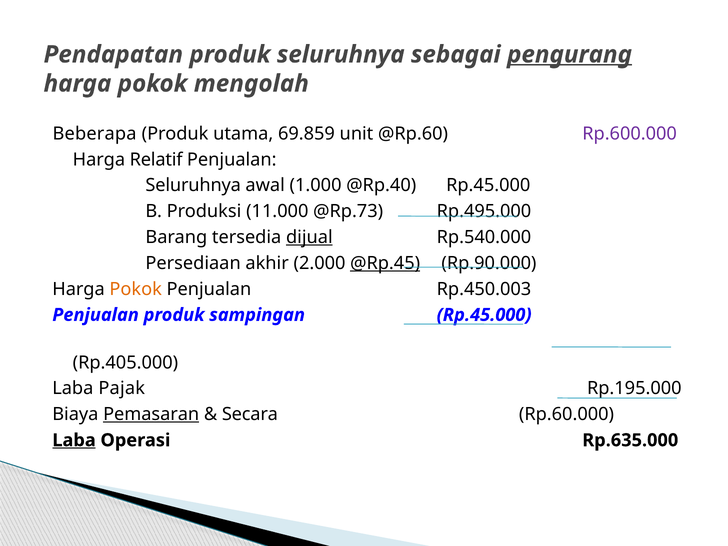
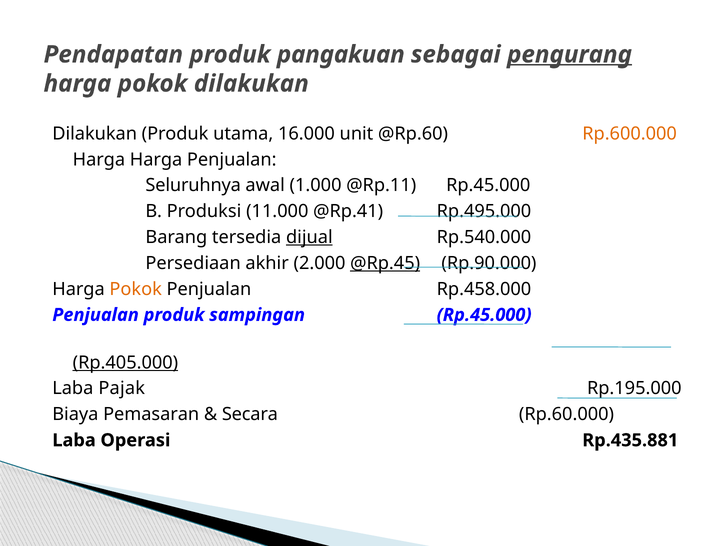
produk seluruhnya: seluruhnya -> pangakuan (341, 54)
pokok mengolah: mengolah -> dilakukan (251, 84)
Beberapa: Beberapa -> Dilakukan (95, 134)
69.859: 69.859 -> 16.000 (306, 134)
Rp.600.000 colour: purple -> orange (630, 134)
Harga Relatif: Relatif -> Harga (156, 160)
@Rp.40: @Rp.40 -> @Rp.11 (381, 185)
@Rp.73: @Rp.73 -> @Rp.41 (348, 211)
Rp.450.003: Rp.450.003 -> Rp.458.000 (484, 289)
Rp.405.000 underline: none -> present (125, 363)
Pemasaran underline: present -> none (151, 414)
Laba underline: present -> none (74, 440)
Rp.635.000: Rp.635.000 -> Rp.435.881 (630, 440)
